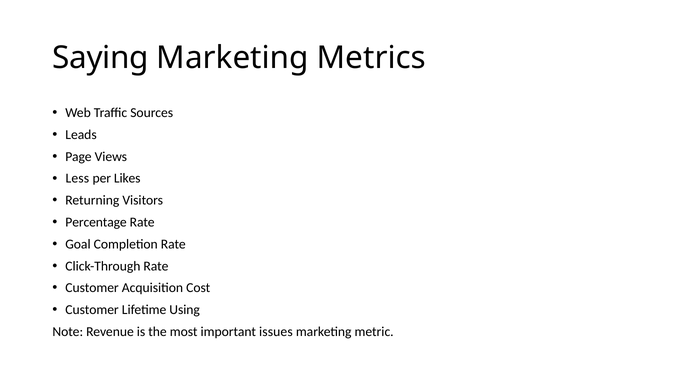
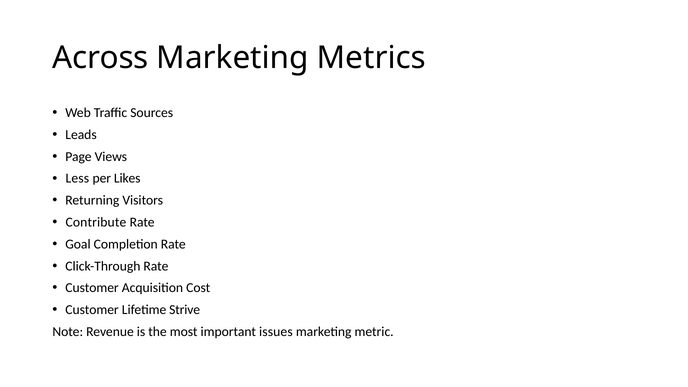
Saying: Saying -> Across (101, 58)
Percentage: Percentage -> Contribute (96, 222)
Using: Using -> Strive (185, 310)
